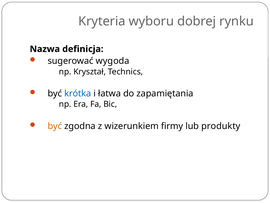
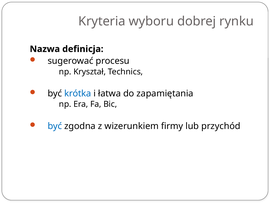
wygoda: wygoda -> procesu (113, 61)
być colour: orange -> blue (55, 126)
produkty: produkty -> przychód (221, 126)
